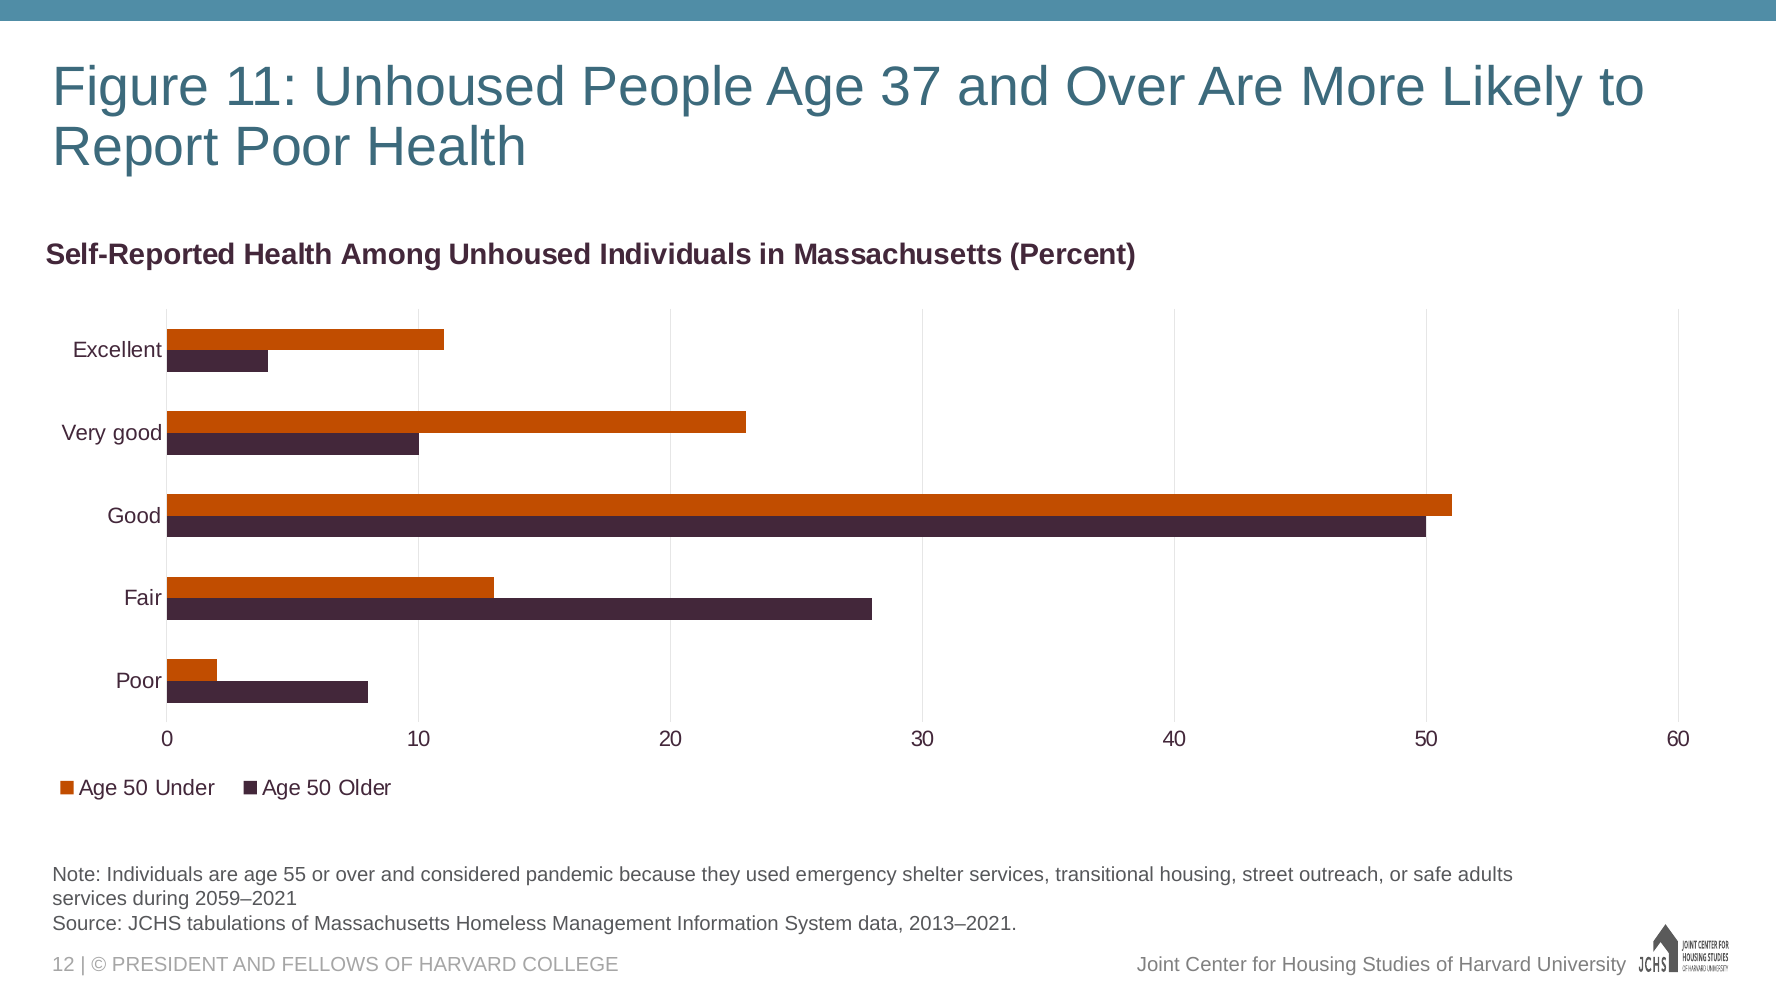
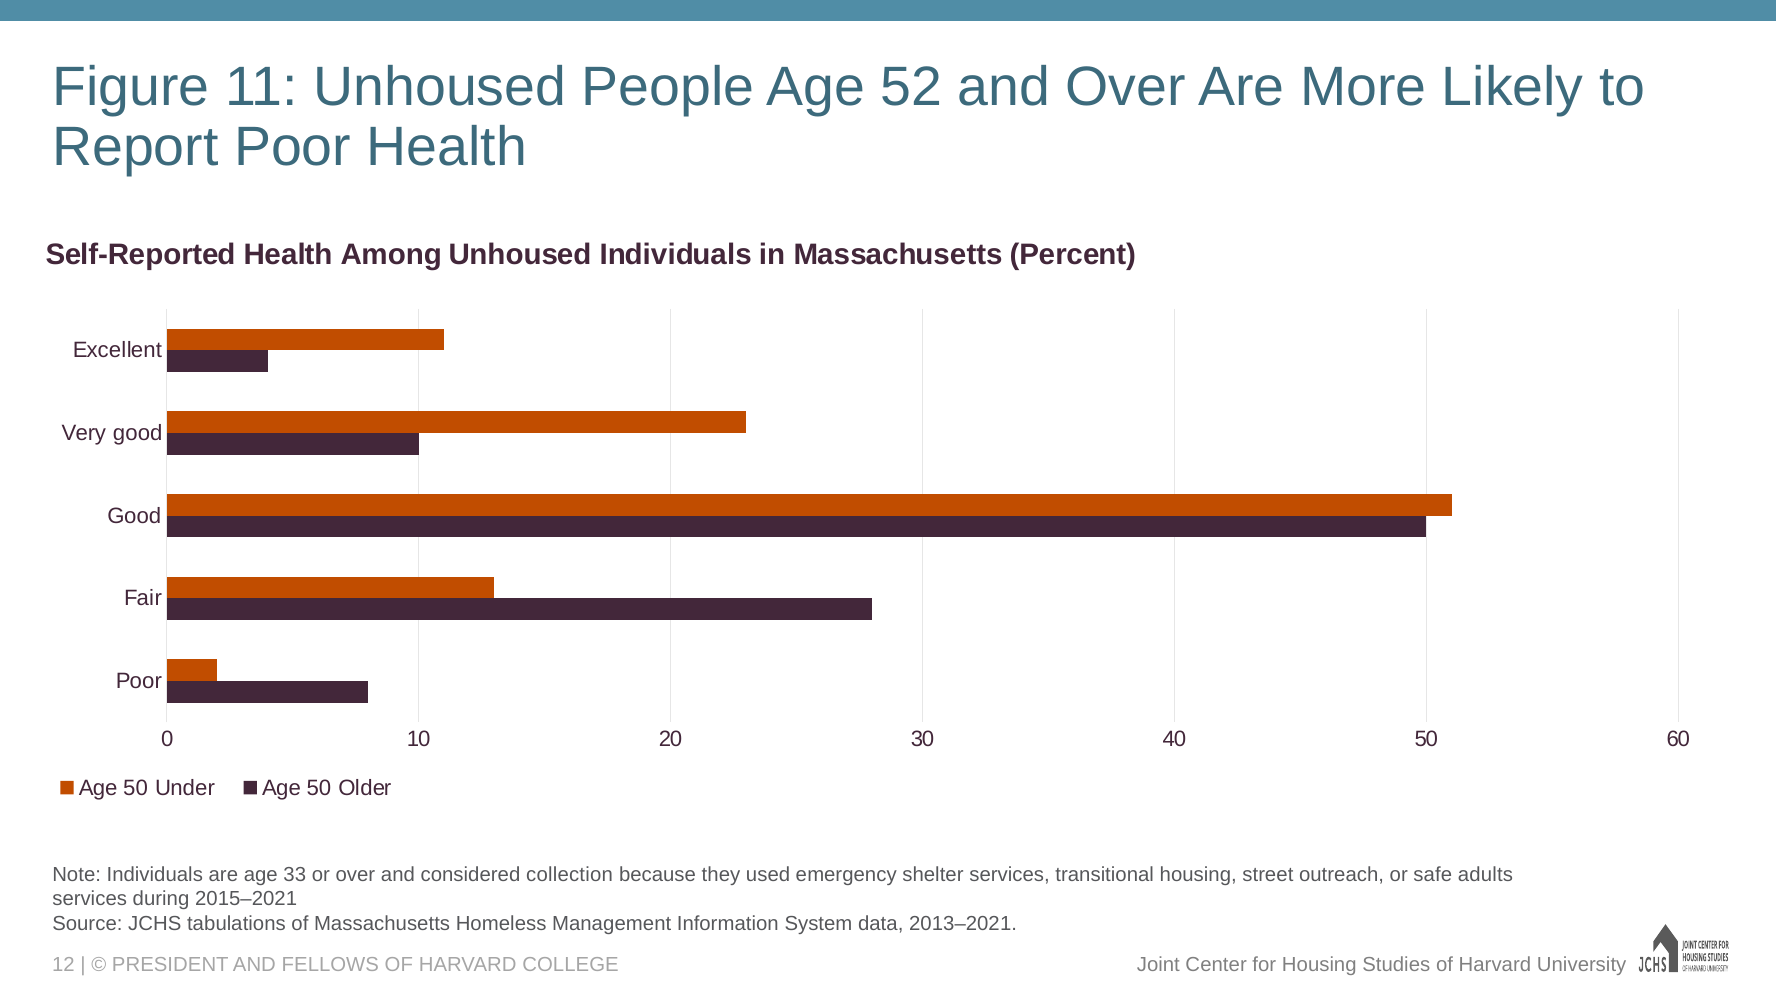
37: 37 -> 52 (912, 88)
55: 55 -> 33 (295, 875)
pandemic: pandemic -> collection (570, 875)
2059–2021: 2059–2021 -> 2015–2021 (246, 899)
